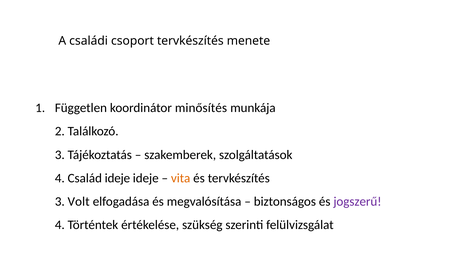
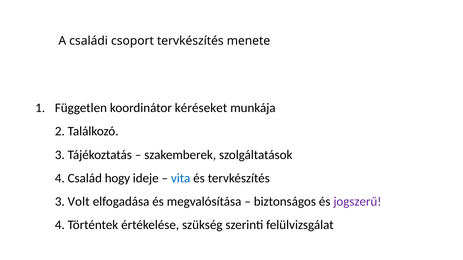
minősítés: minősítés -> kéréseket (201, 108)
Család ideje: ideje -> hogy (117, 178)
vita colour: orange -> blue (181, 178)
